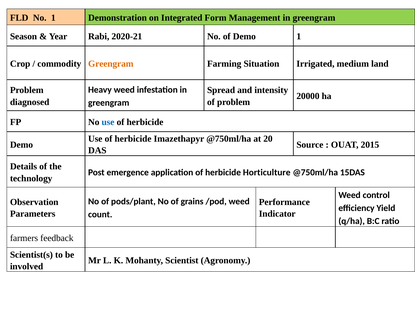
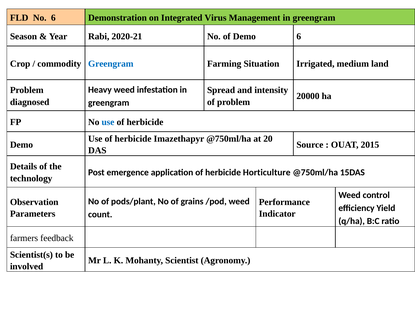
No 1: 1 -> 6 (53, 18)
Form: Form -> Virus (216, 18)
Demo 1: 1 -> 6 (299, 36)
Greengram colour: orange -> blue (111, 64)
